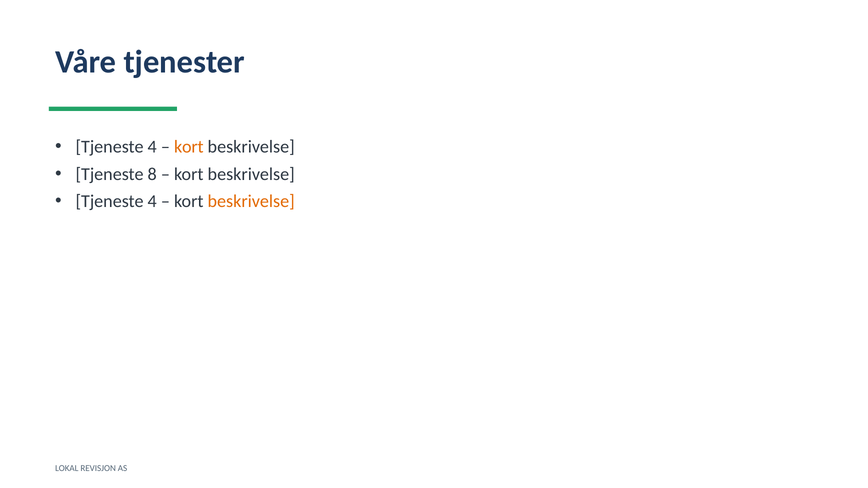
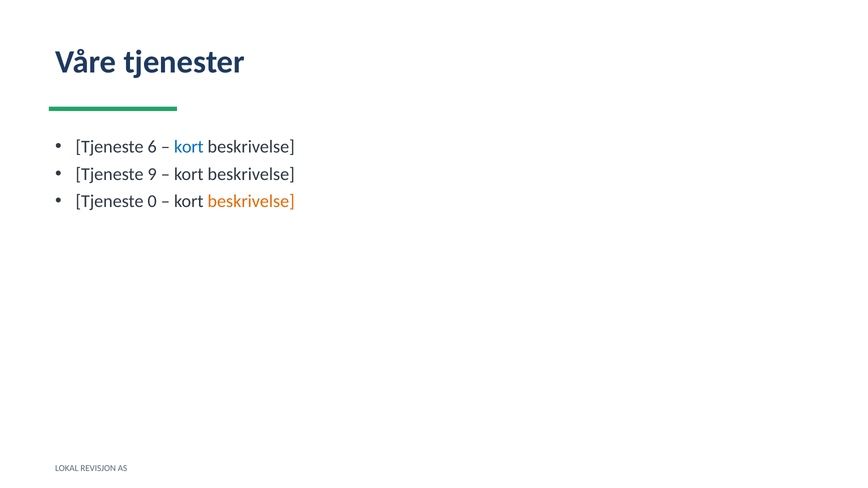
4: 4 -> 6 (152, 147)
kort colour: orange -> blue (189, 147)
8: 8 -> 9 (152, 174)
4: 4 -> 0 (152, 201)
